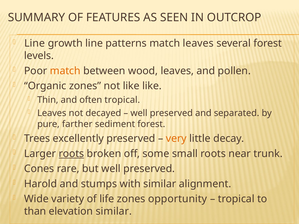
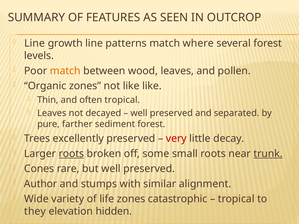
match leaves: leaves -> where (198, 43)
very colour: orange -> red (176, 139)
trunk underline: none -> present (268, 154)
Harold: Harold -> Author (41, 184)
opportunity: opportunity -> catastrophic (178, 199)
than: than -> they (35, 212)
elevation similar: similar -> hidden (114, 212)
